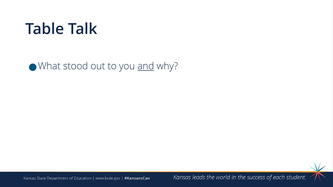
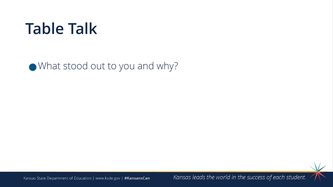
and underline: present -> none (146, 66)
